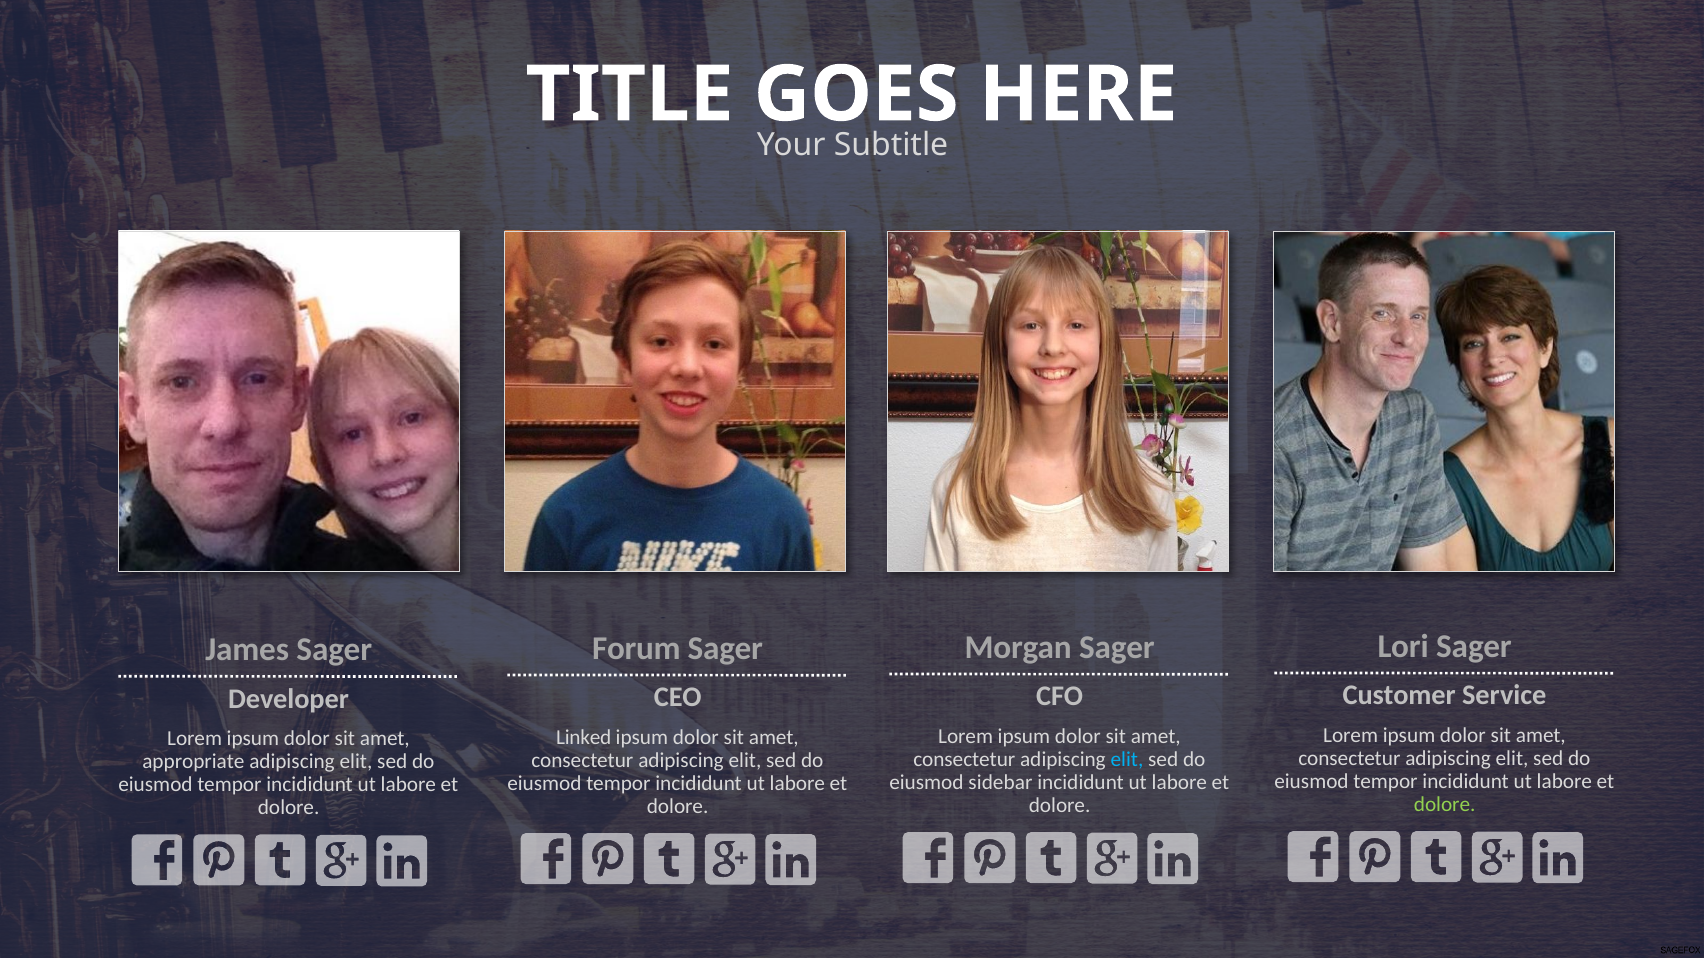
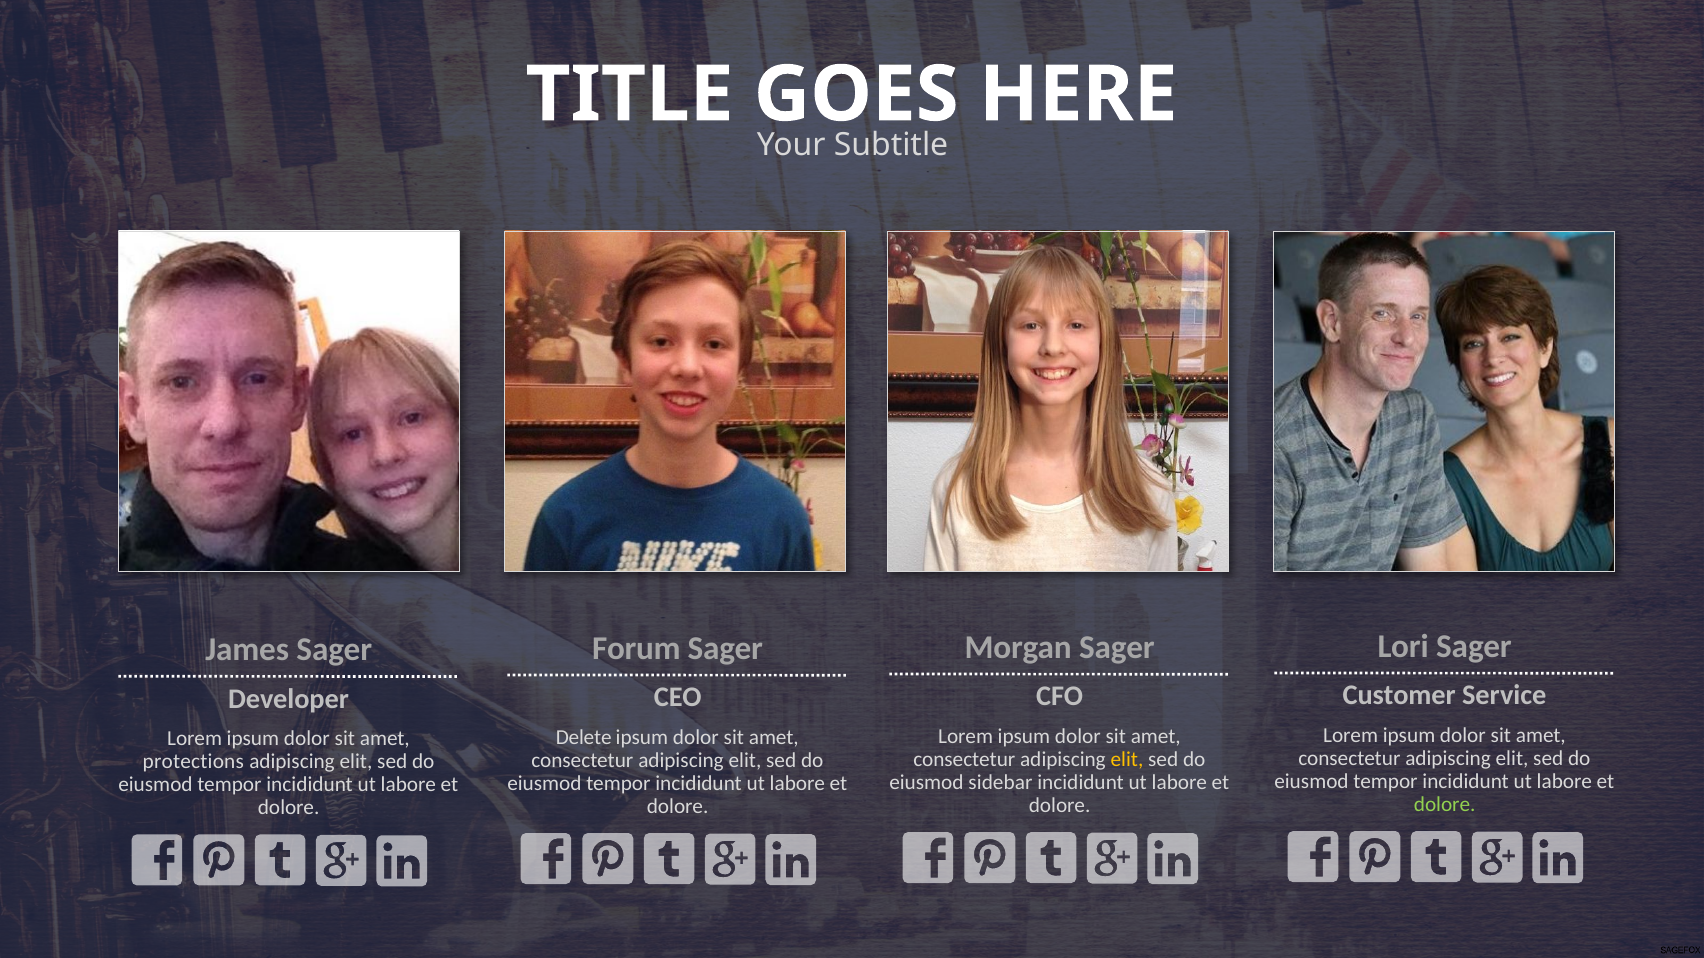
Linked: Linked -> Delete (584, 738)
elit colour: light blue -> yellow (1127, 760)
appropriate: appropriate -> protections (193, 762)
